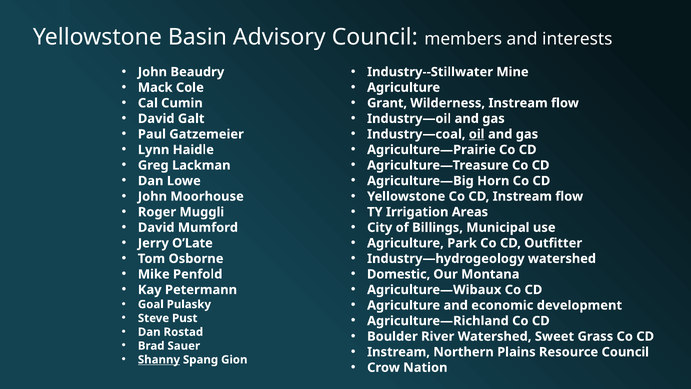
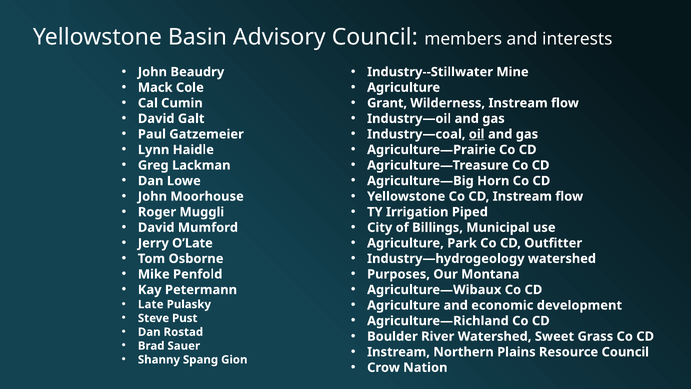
Areas: Areas -> Piped (470, 212)
Domestic: Domestic -> Purposes (399, 274)
Goal: Goal -> Late (151, 304)
Shanny underline: present -> none (159, 359)
